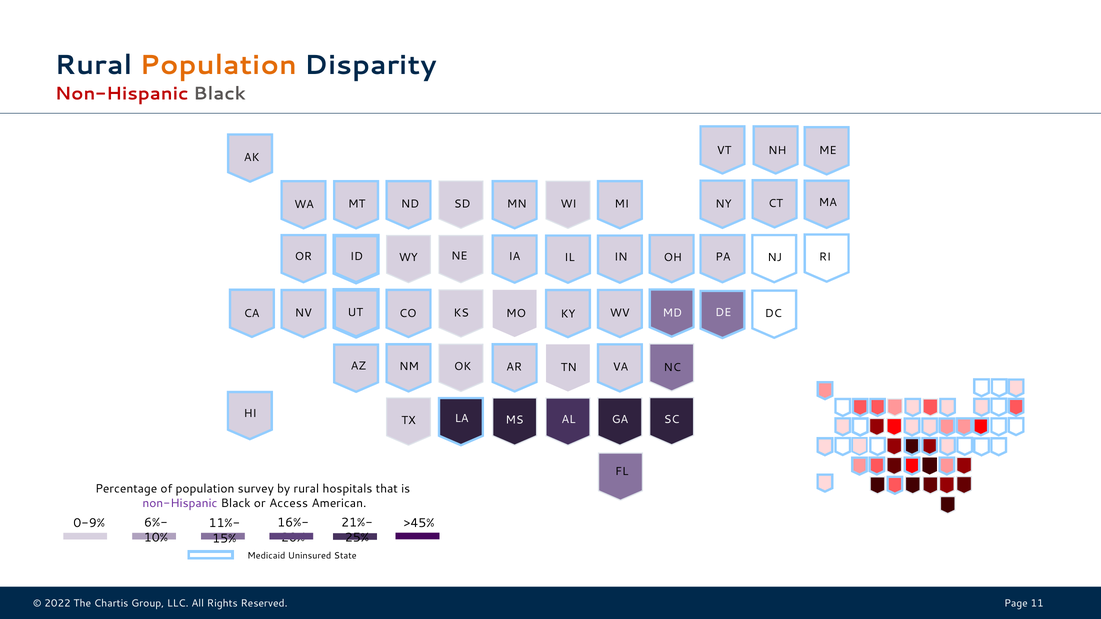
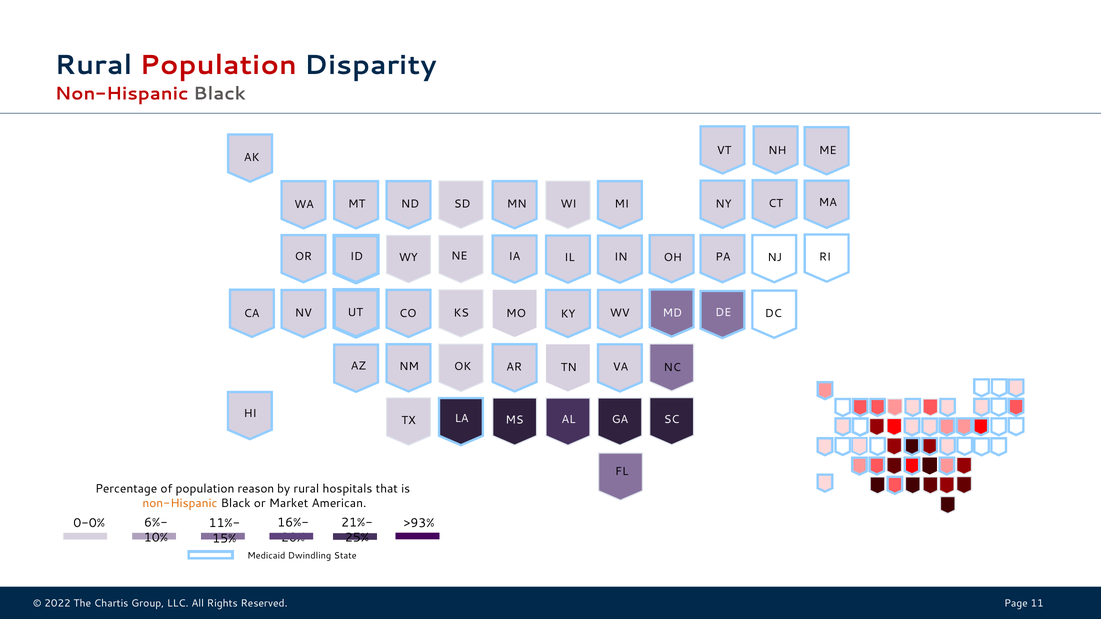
Population colour: orange -> red (218, 65)
survey: survey -> reason (256, 489)
non-Hispanic colour: purple -> orange (180, 503)
Access: Access -> Market (289, 503)
>45%: >45% -> >93% (419, 523)
0-9%: 0-9% -> 0-0% (89, 523)
Uninsured: Uninsured -> Dwindling (310, 556)
